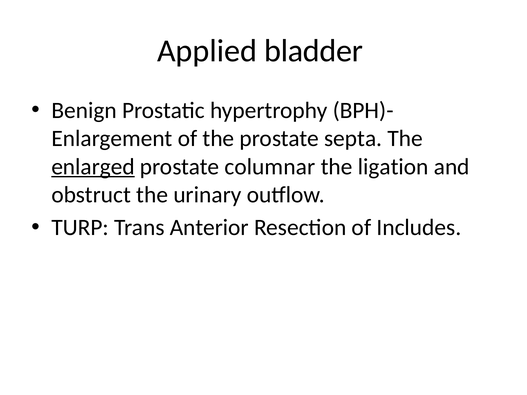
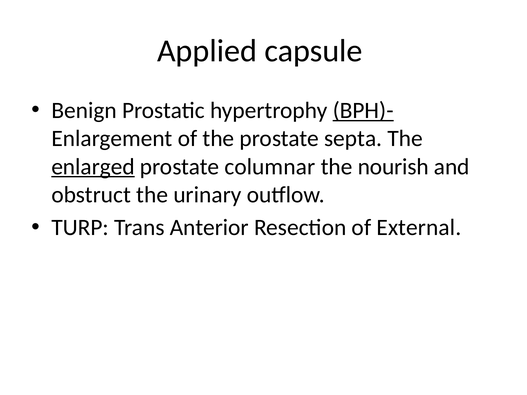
bladder: bladder -> capsule (313, 51)
BPH)- underline: none -> present (363, 111)
ligation: ligation -> nourish (393, 167)
Includes: Includes -> External (419, 228)
